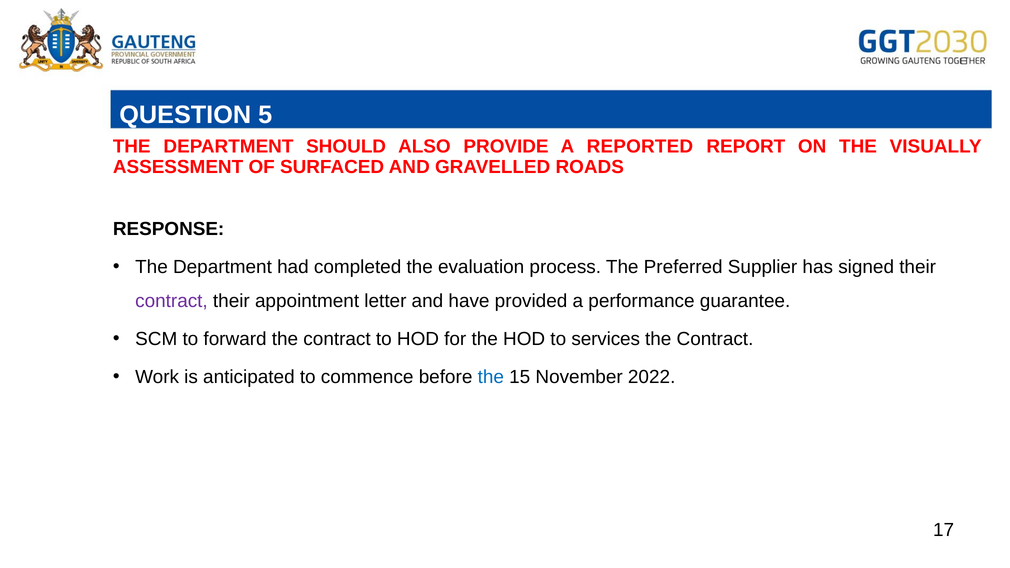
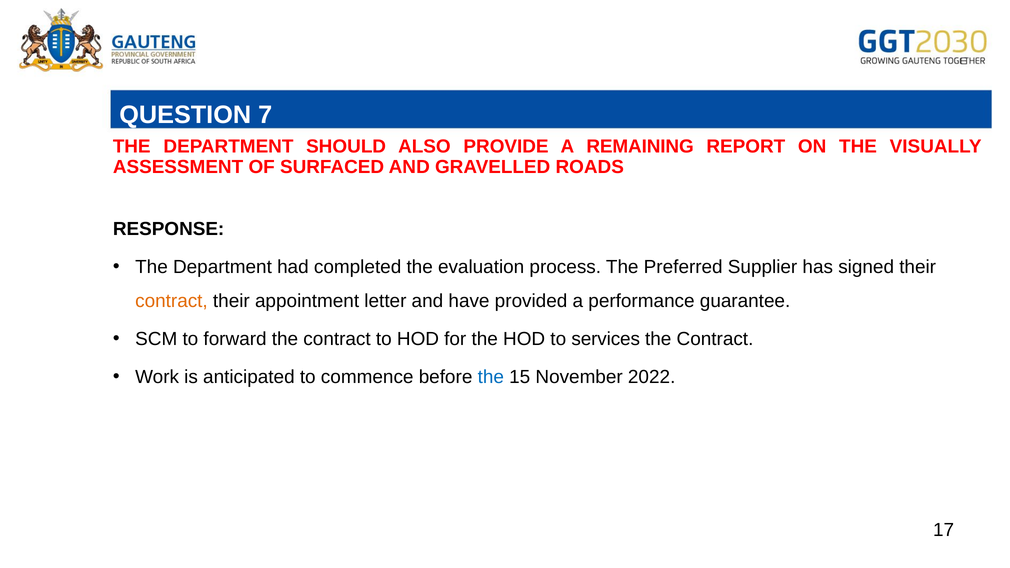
5: 5 -> 7 (265, 115)
REPORTED: REPORTED -> REMAINING (640, 146)
contract colour: purple -> orange (171, 301)
